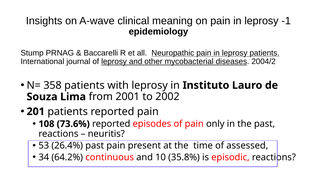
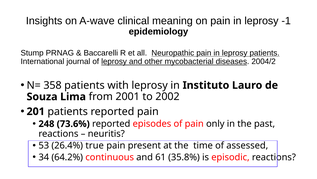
108: 108 -> 248 (46, 123)
26.4% past: past -> true (95, 145)
10: 10 -> 61 (161, 157)
